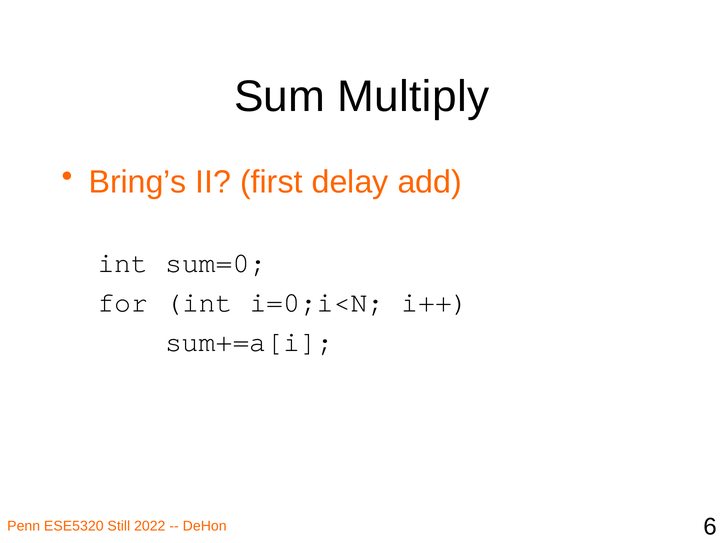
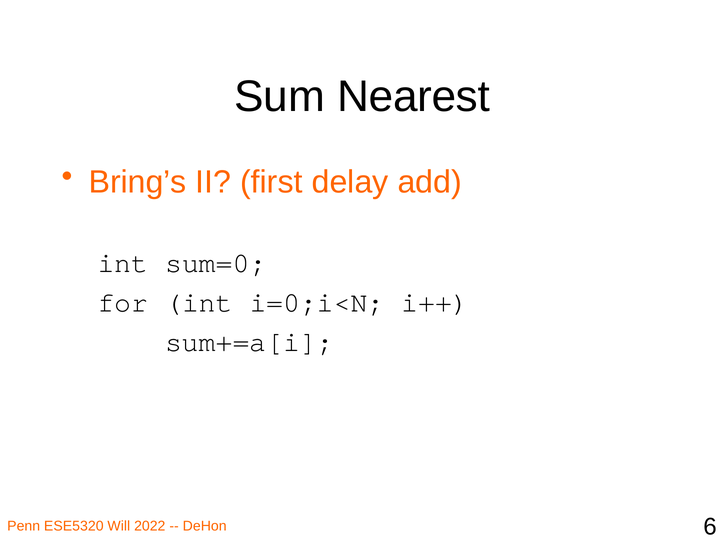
Multiply: Multiply -> Nearest (414, 97)
Still: Still -> Will (119, 526)
